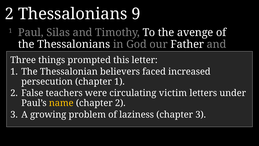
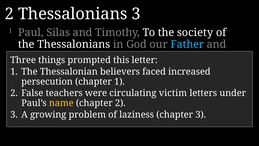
Thessalonians 9: 9 -> 3 (136, 14)
avenge: avenge -> society (195, 33)
Father colour: white -> light blue (187, 44)
